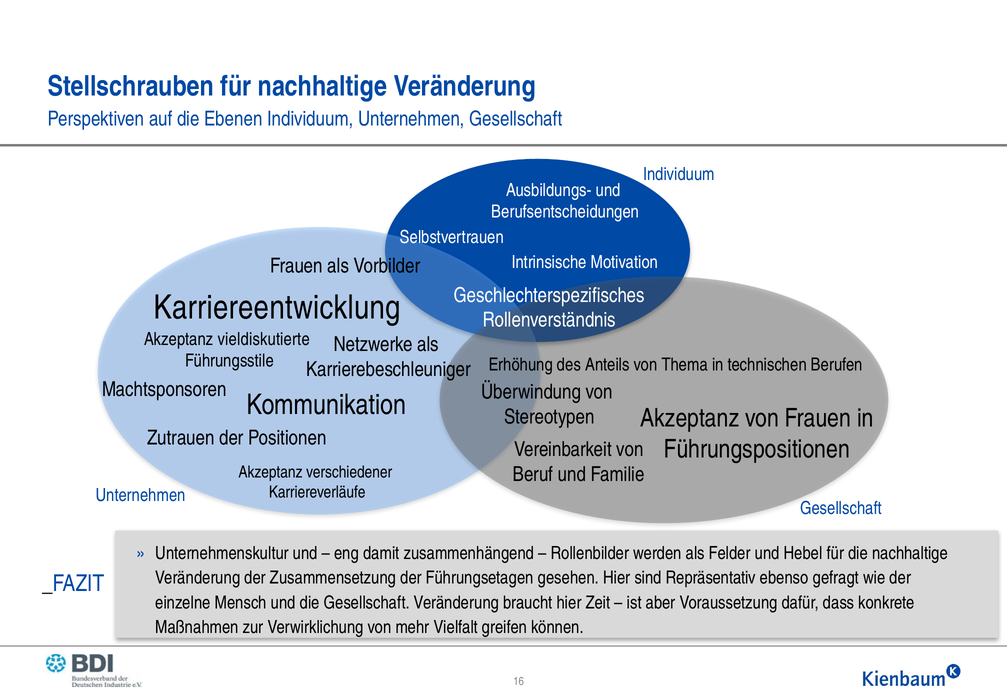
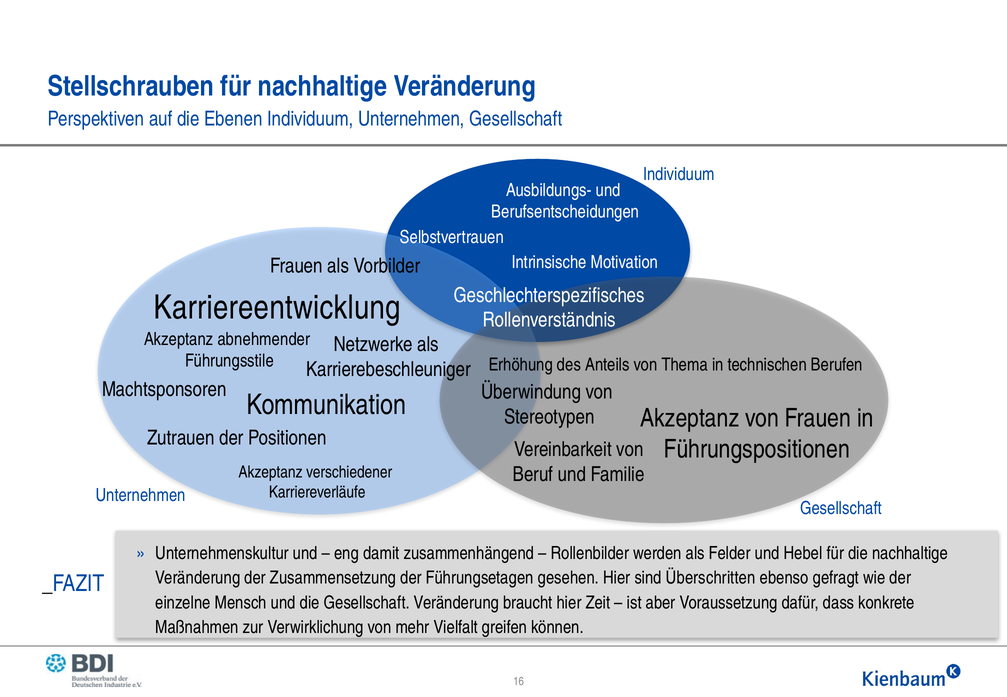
vieldiskutierte: vieldiskutierte -> abnehmender (264, 339)
Repräsentativ: Repräsentativ -> Überschritten (711, 578)
